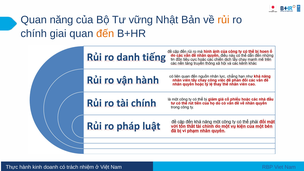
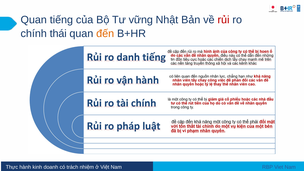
năng: năng -> tiếng (61, 20)
rủi colour: orange -> red (224, 20)
giai: giai -> thái (58, 34)
